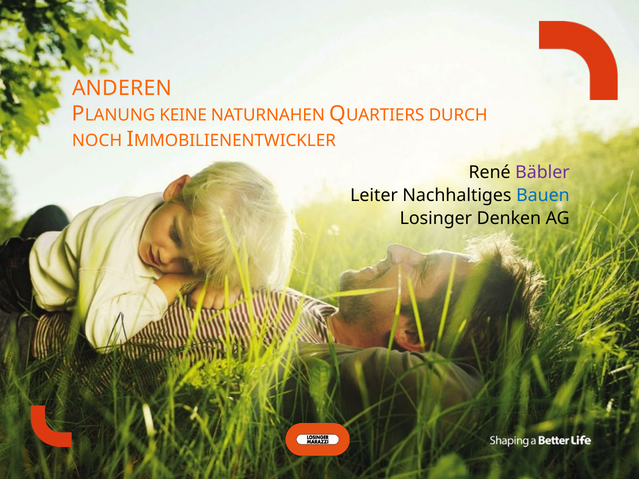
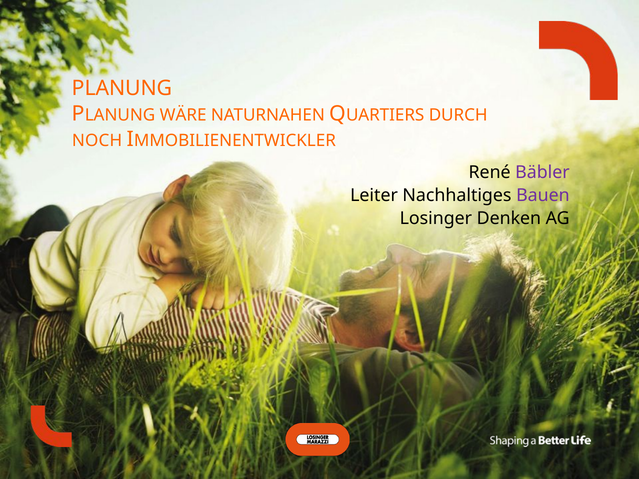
ANDEREN: ANDEREN -> PLANUNG (122, 88)
KEINE: KEINE -> WÄRE (183, 115)
Bauen colour: blue -> purple (543, 195)
